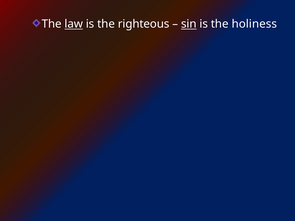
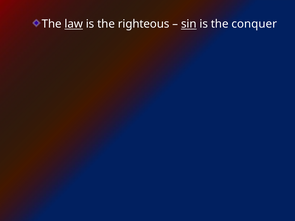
holiness: holiness -> conquer (254, 24)
